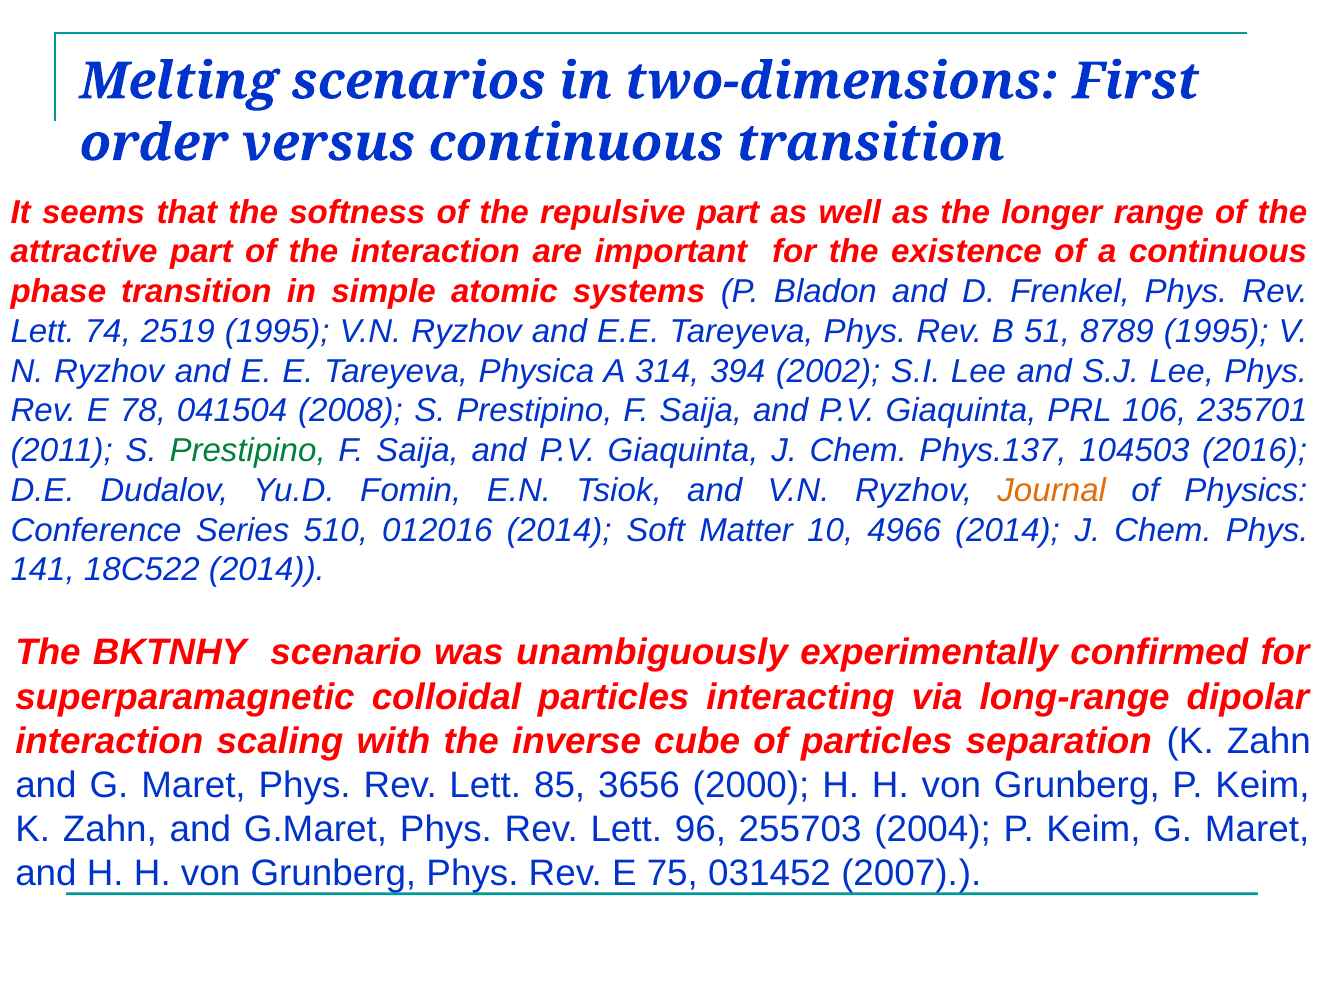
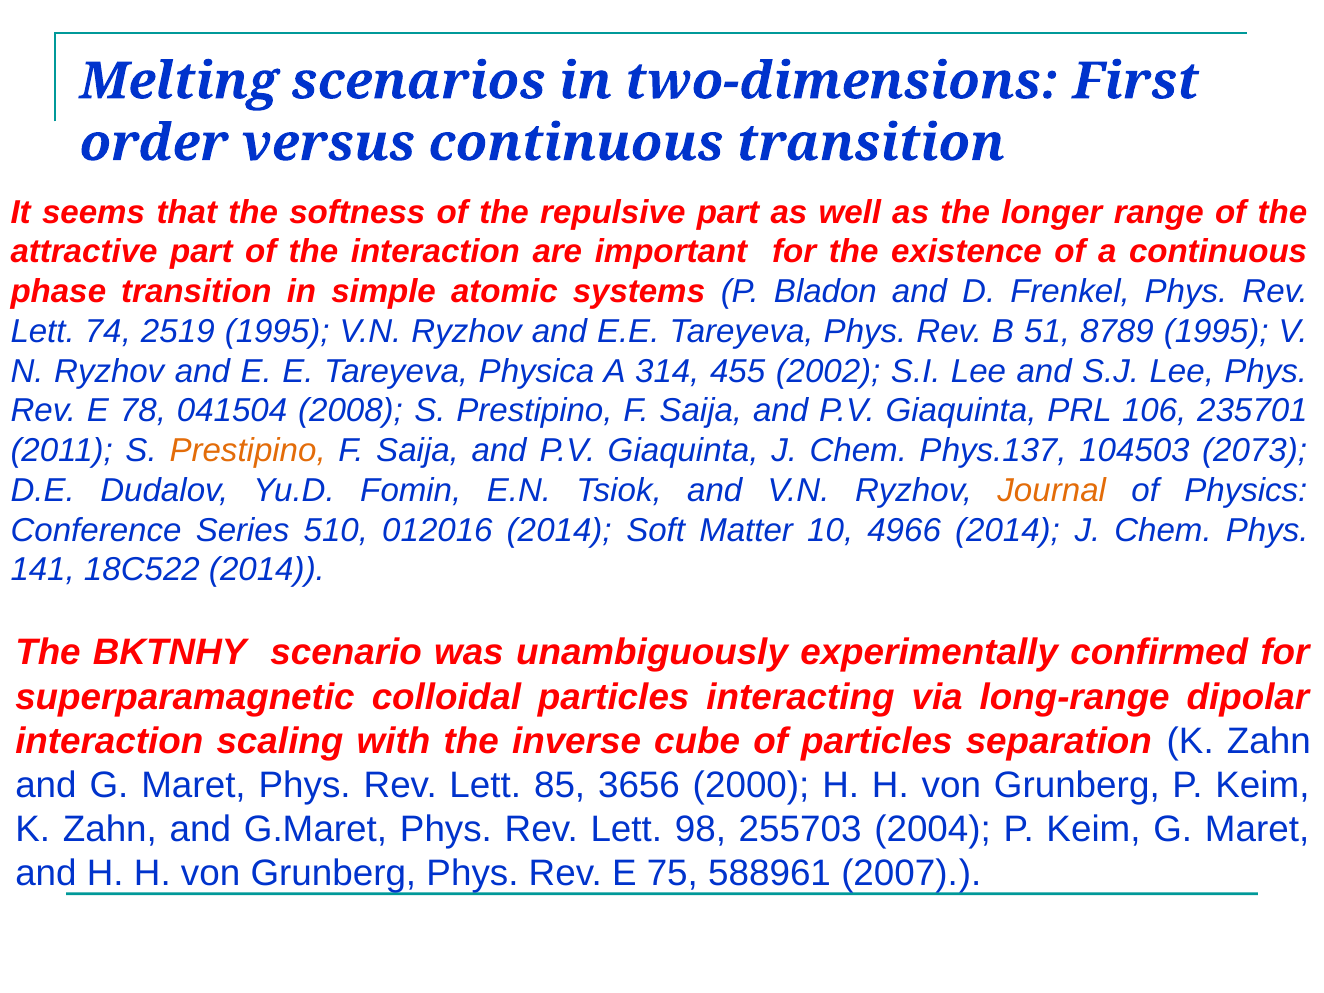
394: 394 -> 455 (738, 371)
Prestipino colour: green -> orange (248, 451)
2016: 2016 -> 2073 (1255, 451)
96: 96 -> 98 (700, 829)
031452: 031452 -> 588961 (770, 873)
